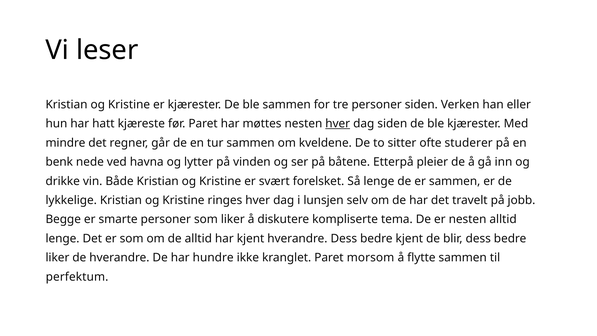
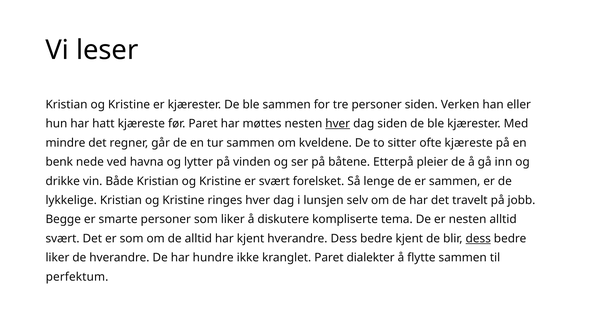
ofte studerer: studerer -> kjæreste (469, 143)
lenge: lenge -> svært (63, 238)
dess underline: none -> present (478, 238)
morsom: morsom -> dialekter (371, 258)
